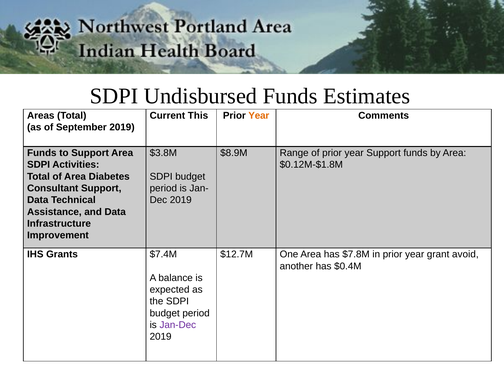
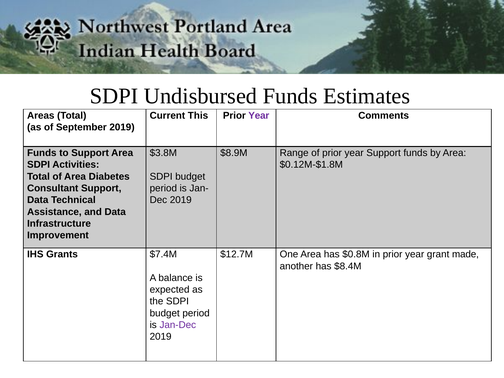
Year colour: orange -> purple (259, 116)
$7.8M: $7.8M -> $0.8M (356, 254)
avoid: avoid -> made (465, 254)
$0.4M: $0.4M -> $8.4M (348, 266)
